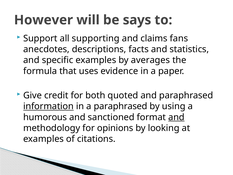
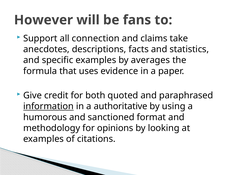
says: says -> fans (137, 20)
supporting: supporting -> connection (96, 38)
fans: fans -> take (179, 38)
a paraphrased: paraphrased -> authoritative (121, 106)
and underline: present -> none (176, 117)
